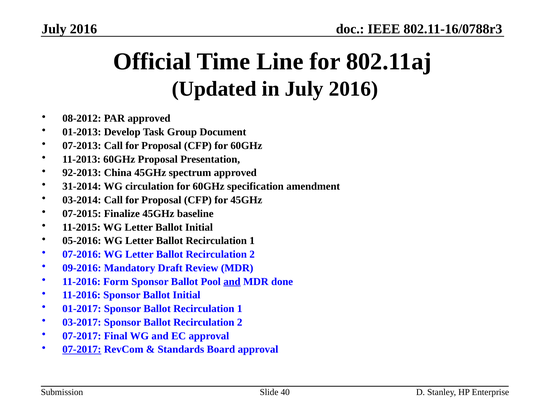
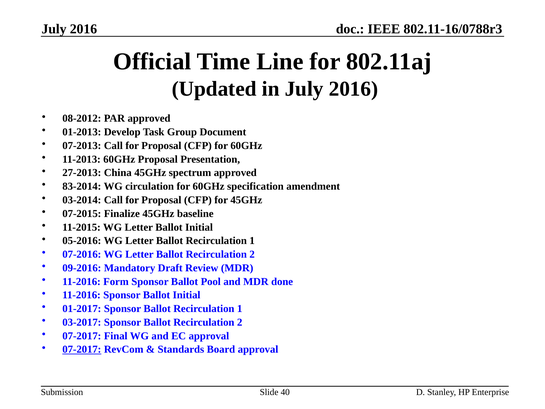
92-2013: 92-2013 -> 27-2013 (82, 173)
31-2014: 31-2014 -> 83-2014 (82, 186)
and underline: present -> none (232, 281)
